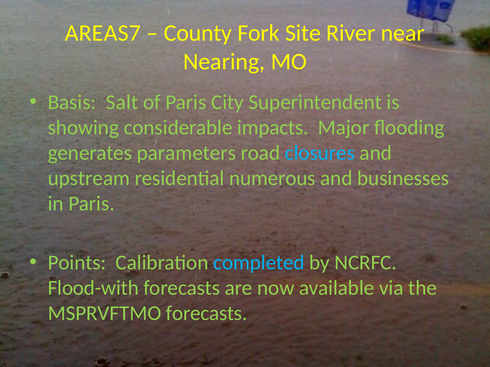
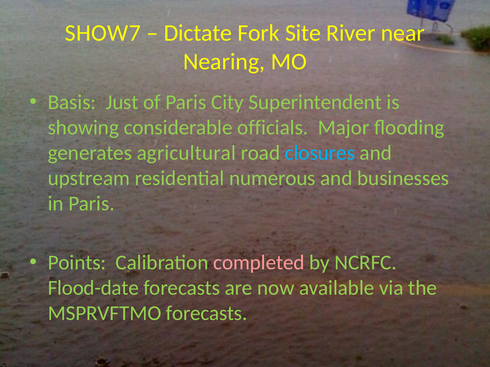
AREAS7: AREAS7 -> SHOW7 (103, 33)
County: County -> Dictate (198, 33)
Salt: Salt -> Just (122, 102)
impacts: impacts -> officials (273, 128)
parameters: parameters -> agricultural (186, 153)
completed colour: light blue -> pink (259, 263)
Flood-with: Flood-with -> Flood-date (93, 288)
